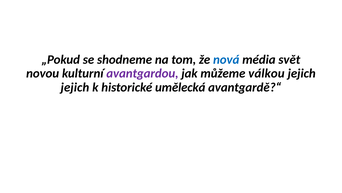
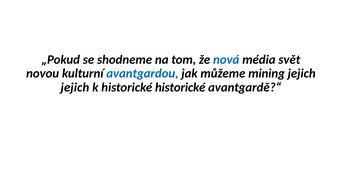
avantgardou colour: purple -> blue (142, 73)
válkou: válkou -> mining (267, 73)
historické umělecká: umělecká -> historické (180, 87)
